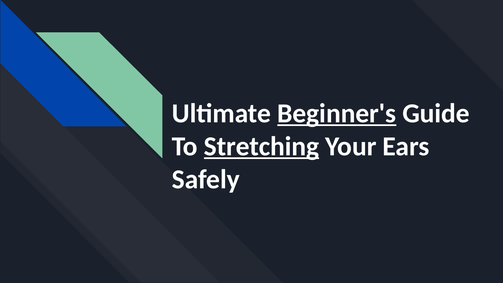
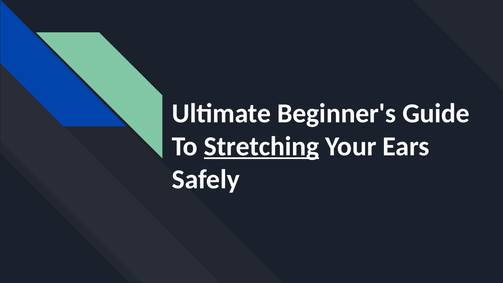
Beginner's underline: present -> none (337, 113)
